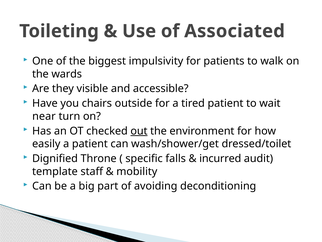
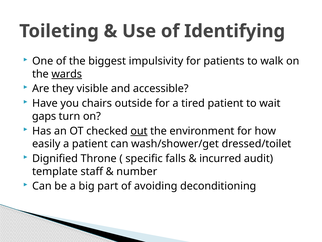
Associated: Associated -> Identifying (235, 31)
wards underline: none -> present (67, 74)
near: near -> gaps (44, 116)
mobility: mobility -> number (137, 171)
